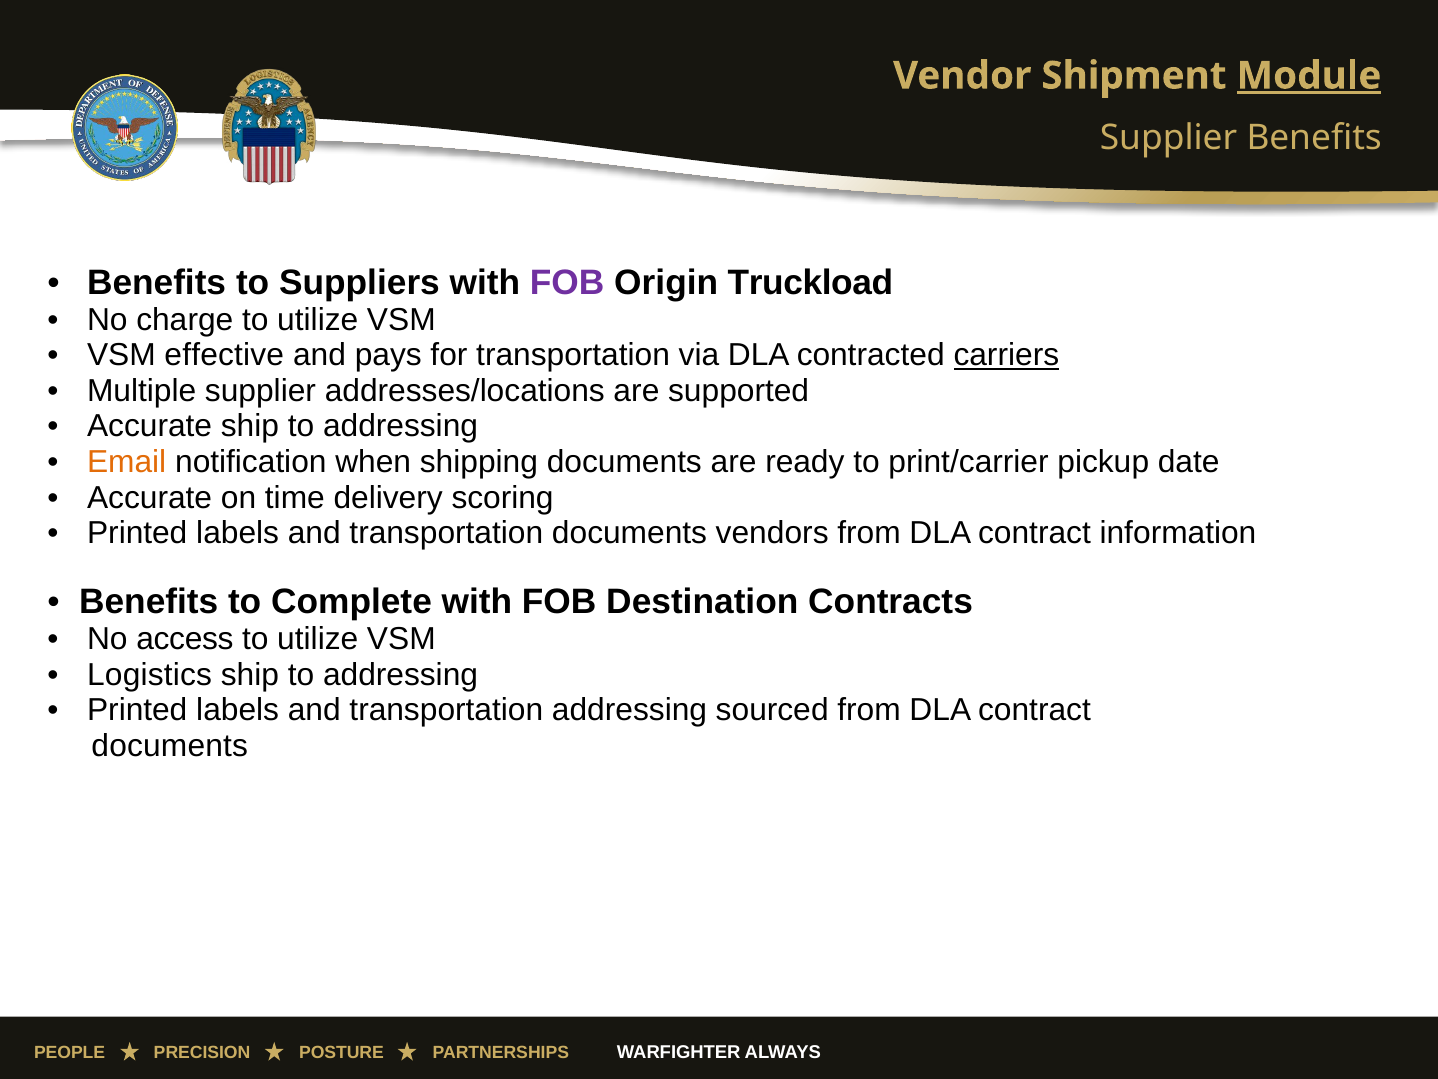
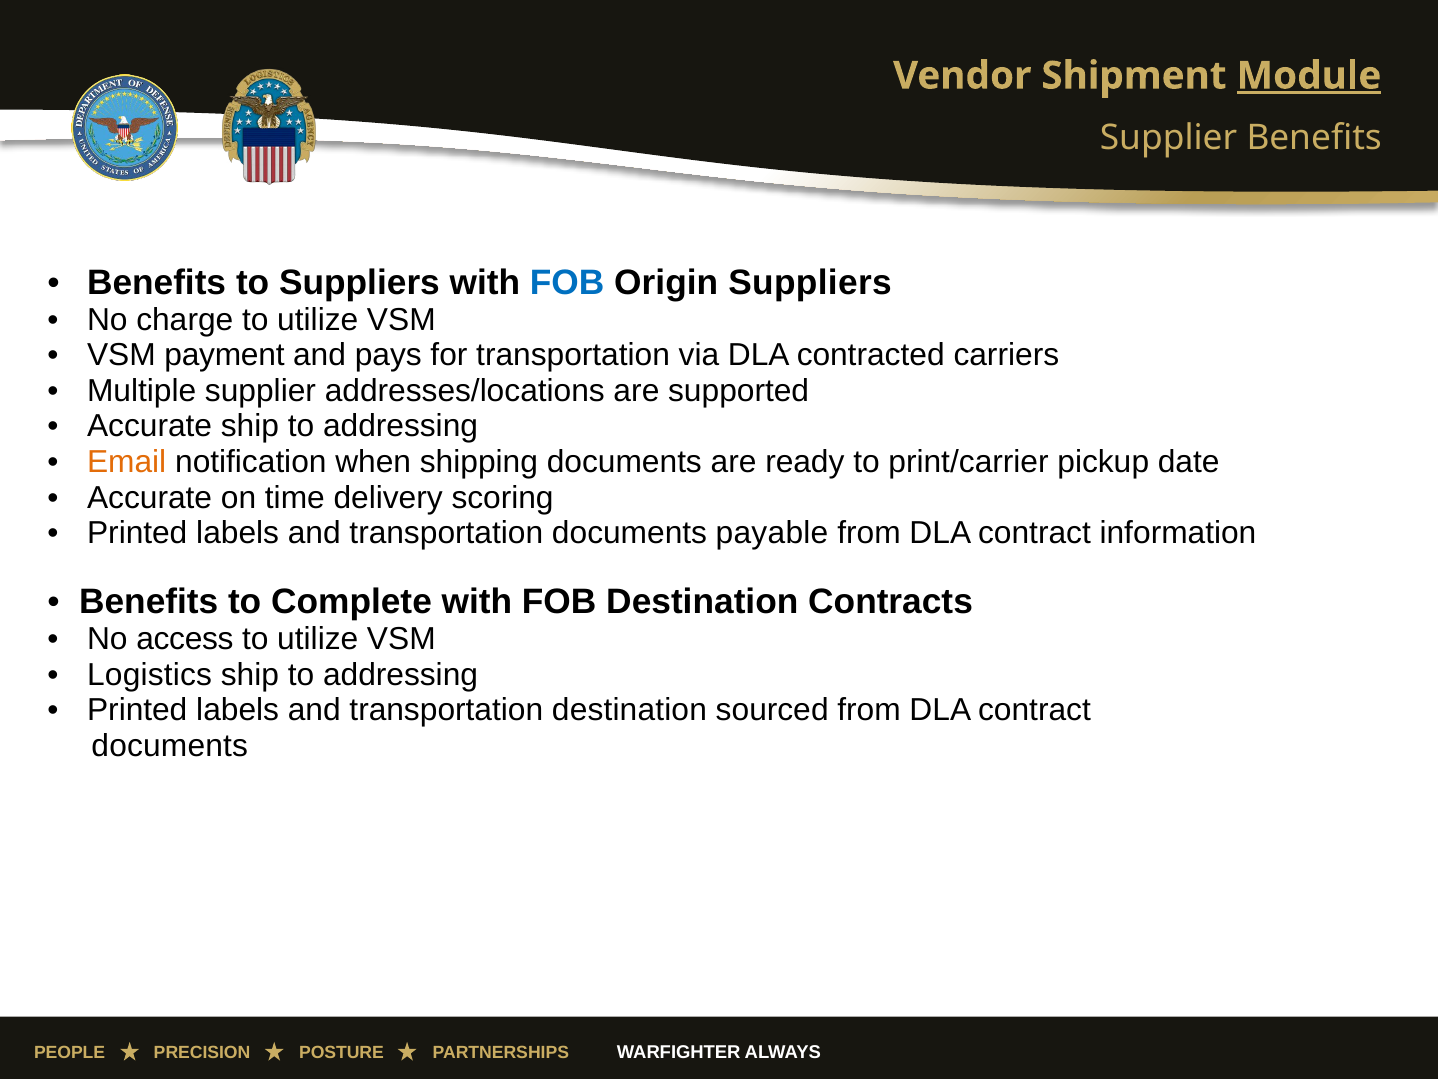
FOB colour: purple -> blue (567, 282)
Origin Truckload: Truckload -> Suppliers (810, 282)
effective: effective -> payment (224, 355)
carriers underline: present -> none (1006, 355)
vendors: vendors -> payable (772, 533)
transportation addressing: addressing -> destination (629, 710)
